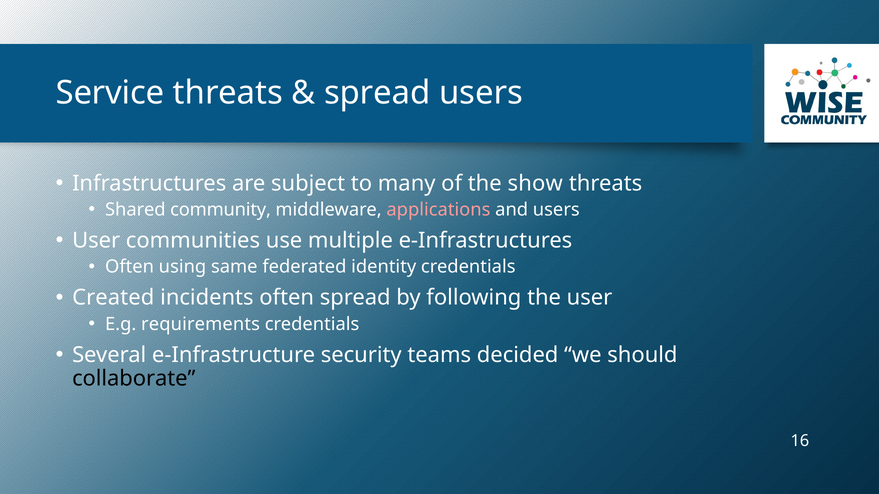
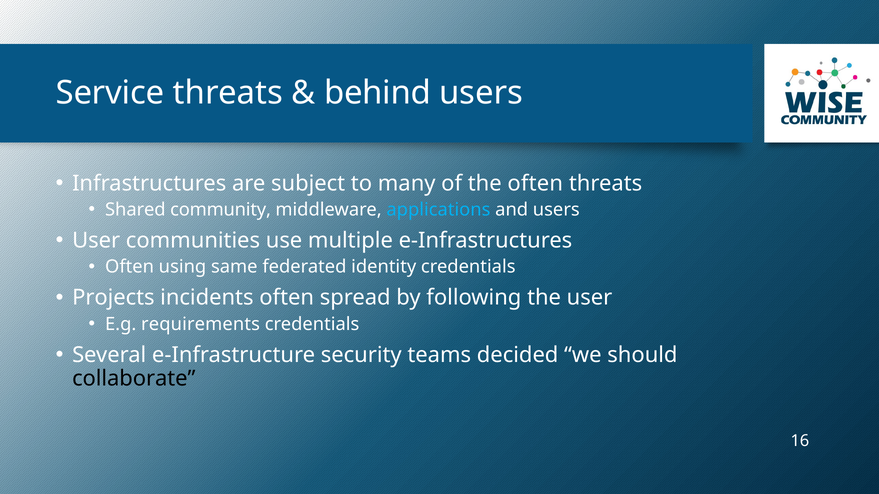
spread: spread -> behind (377, 93)
the show: show -> often (535, 184)
applications colour: pink -> light blue (438, 210)
Created: Created -> Projects (113, 298)
